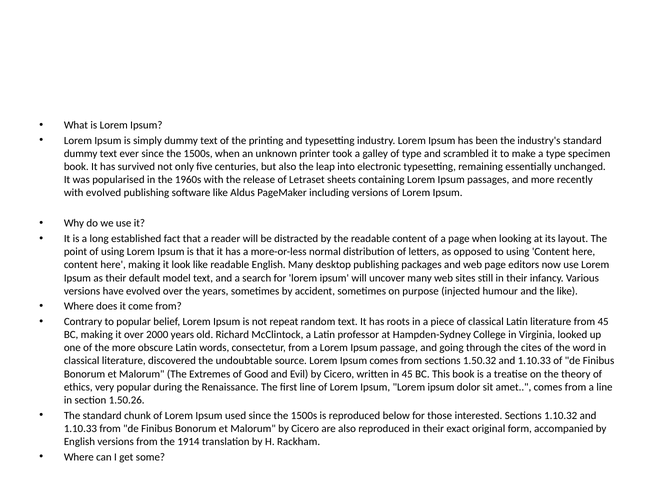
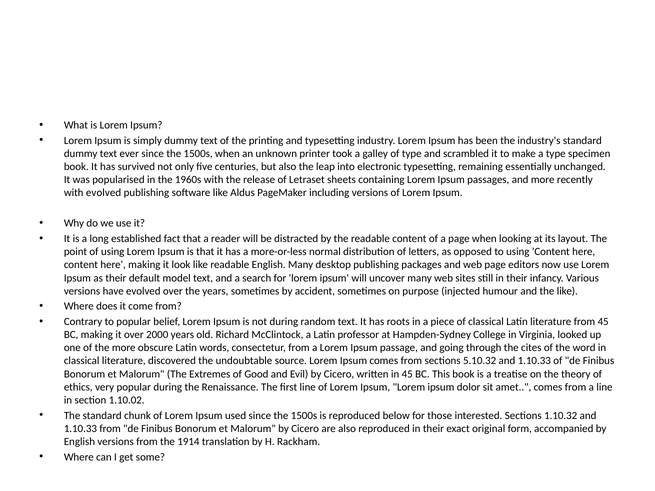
not repeat: repeat -> during (284, 322)
1.50.32: 1.50.32 -> 5.10.32 (480, 361)
1.50.26: 1.50.26 -> 1.10.02 (127, 400)
